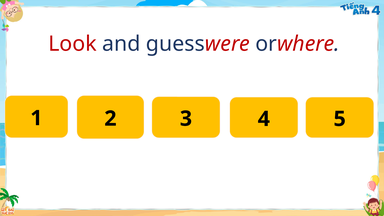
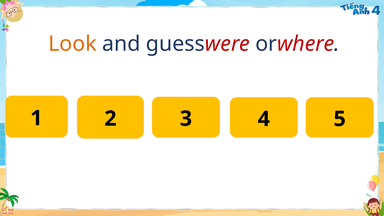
Look colour: red -> orange (72, 44)
